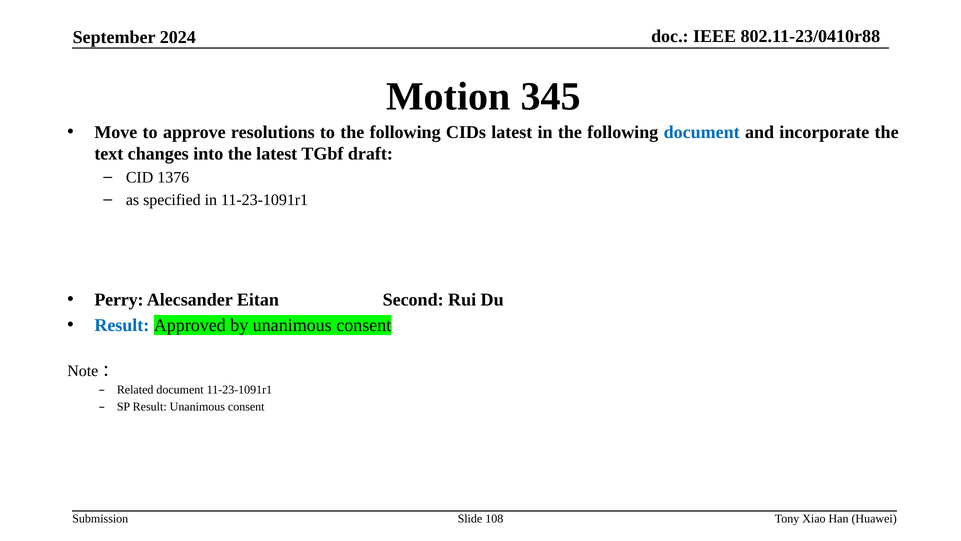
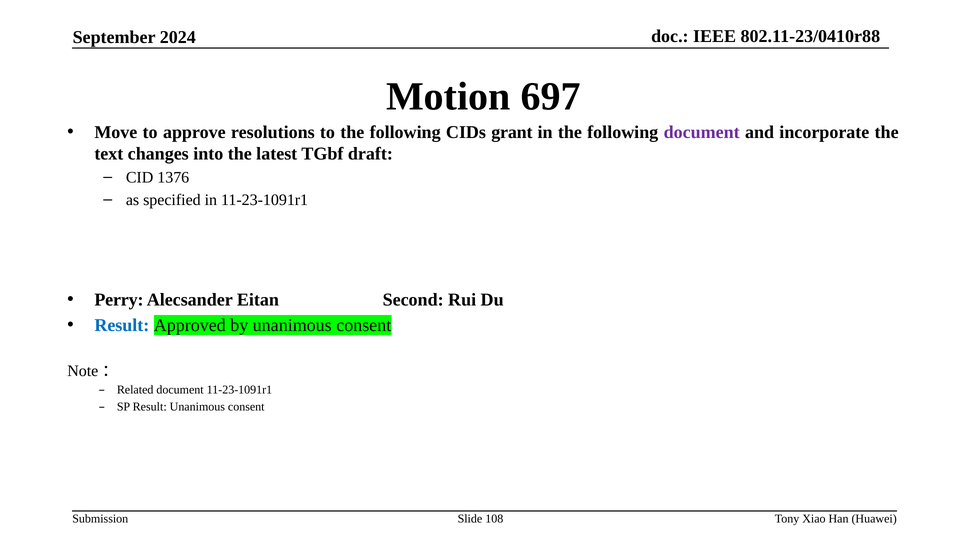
345: 345 -> 697 (551, 96)
CIDs latest: latest -> grant (512, 132)
document colour: blue -> purple (702, 132)
